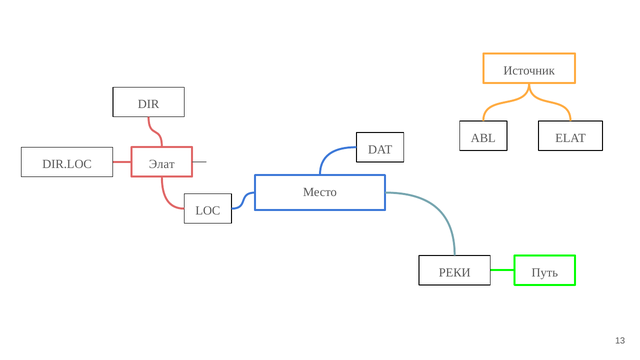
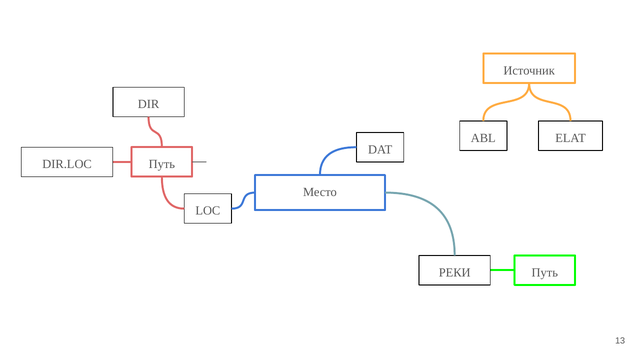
Элат: Элат -> Путь (162, 164)
